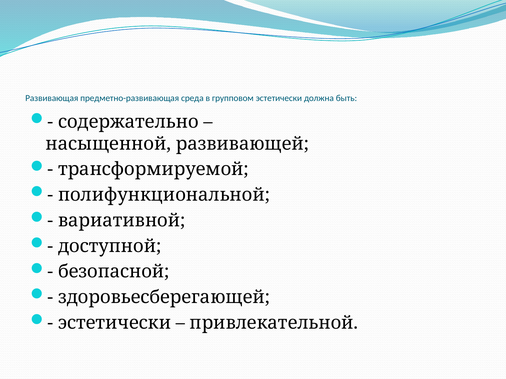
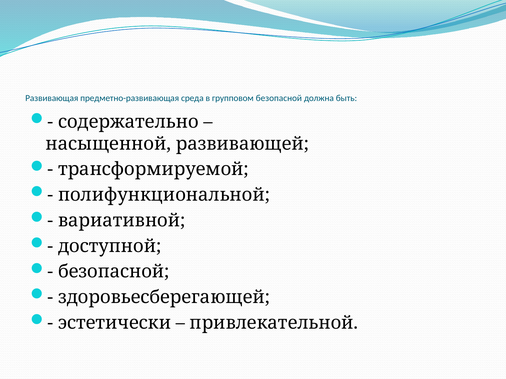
групповом эстетически: эстетически -> безопасной (279, 98)
